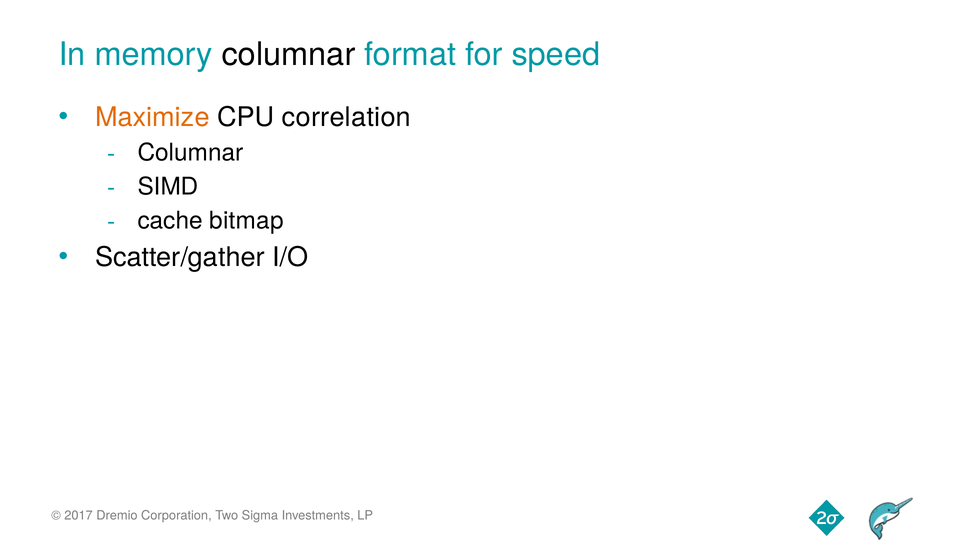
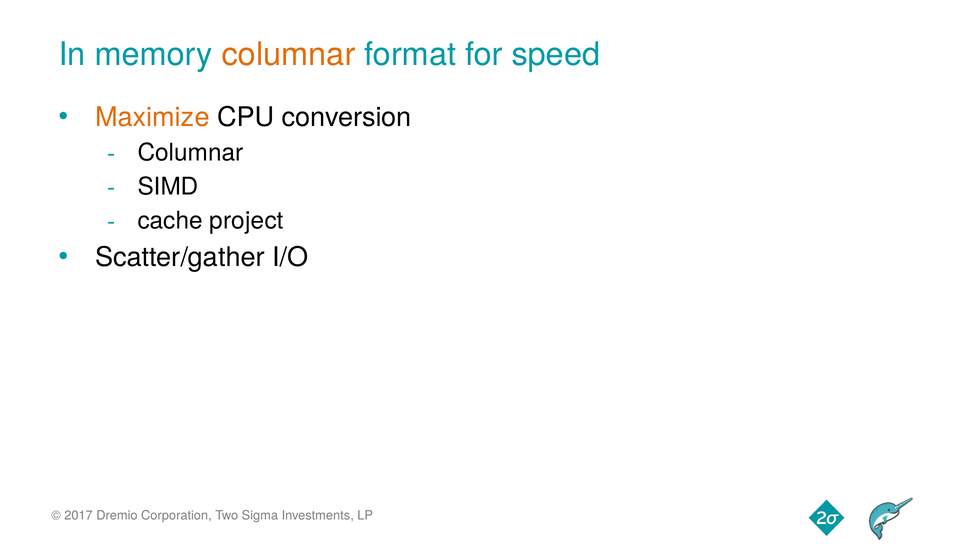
columnar colour: black -> orange (289, 54)
correlation: correlation -> conversion (347, 117)
bitmap: bitmap -> project (247, 221)
